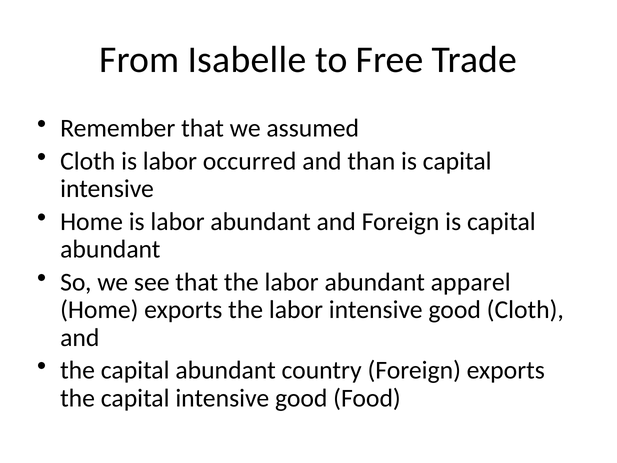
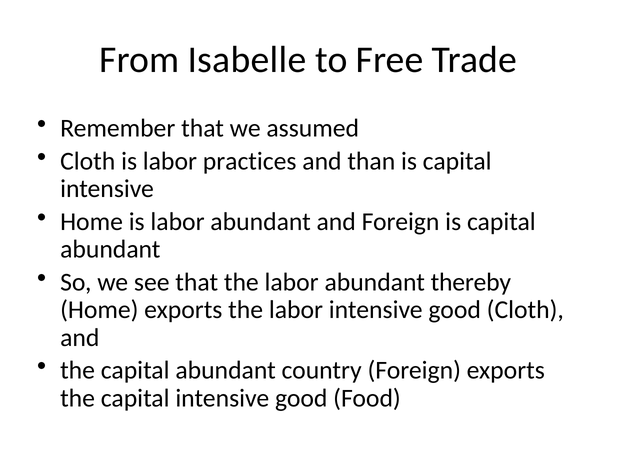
occurred: occurred -> practices (250, 161)
apparel: apparel -> thereby (471, 282)
